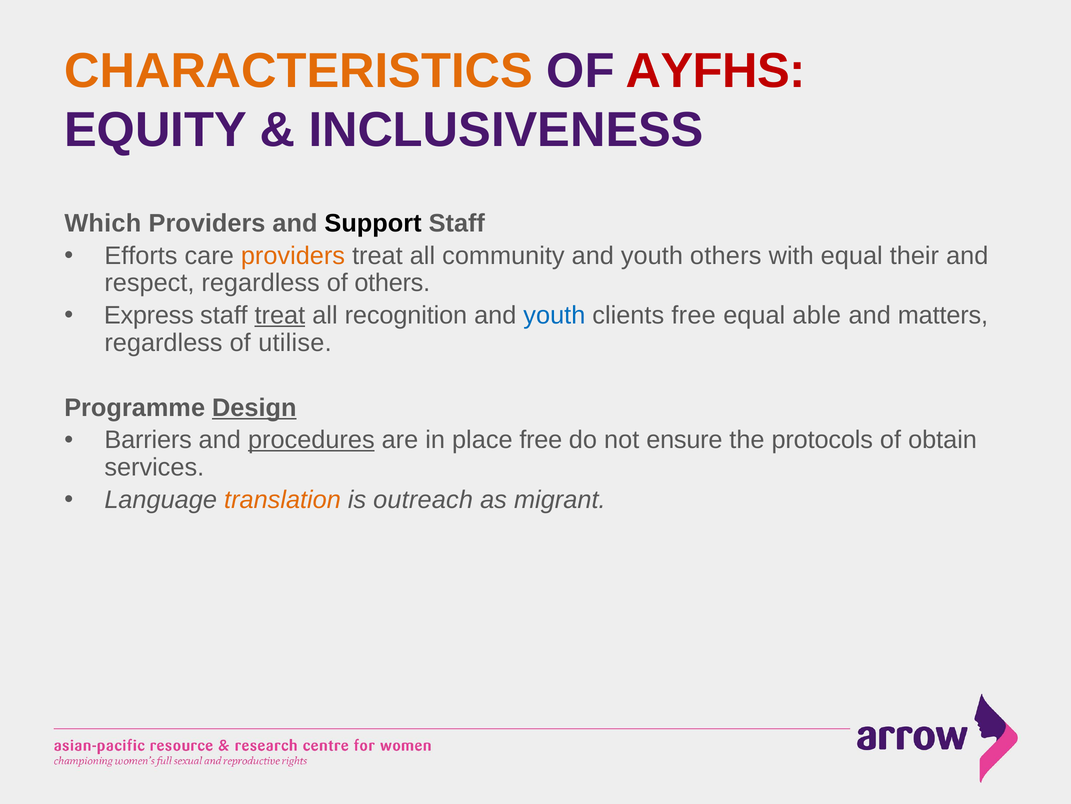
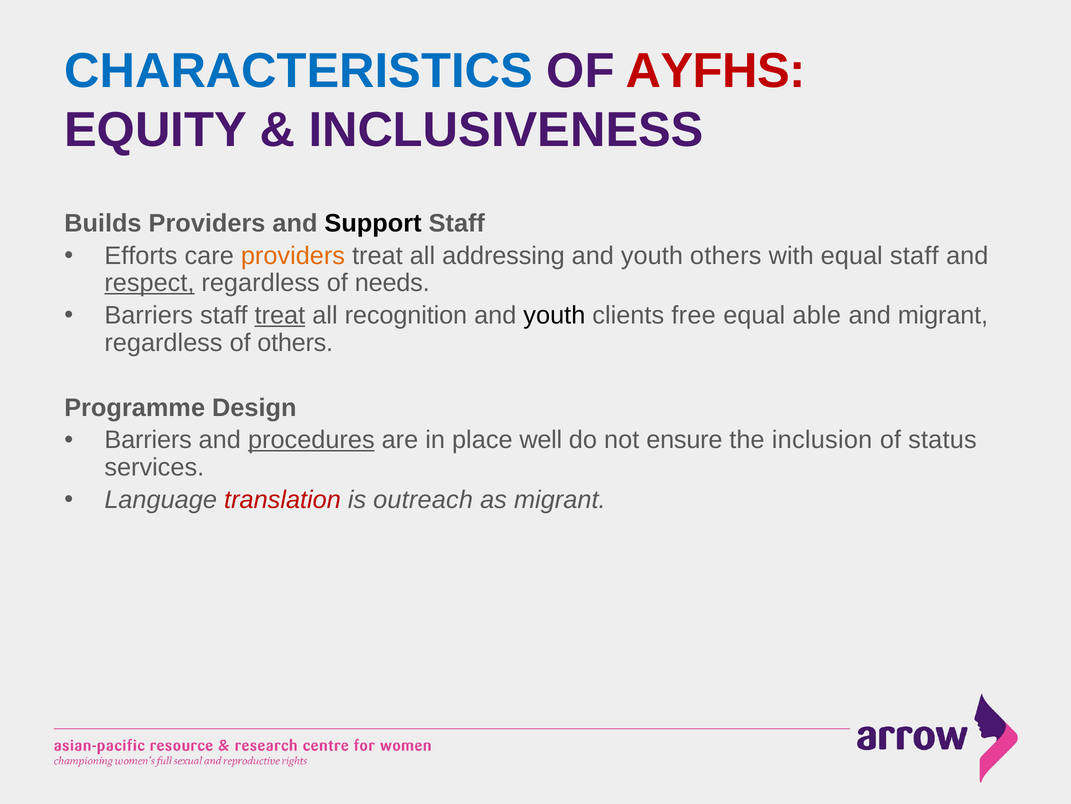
CHARACTERISTICS colour: orange -> blue (299, 71)
Which: Which -> Builds (103, 223)
community: community -> addressing (503, 255)
equal their: their -> staff (914, 255)
respect underline: none -> present (149, 283)
of others: others -> needs (392, 283)
Express: Express -> Barriers (149, 315)
youth colour: blue -> black (554, 315)
and matters: matters -> migrant (943, 315)
of utilise: utilise -> others (295, 343)
Design underline: present -> none (254, 407)
place free: free -> well (541, 440)
protocols: protocols -> inclusion (822, 440)
obtain: obtain -> status (942, 440)
translation colour: orange -> red (282, 499)
